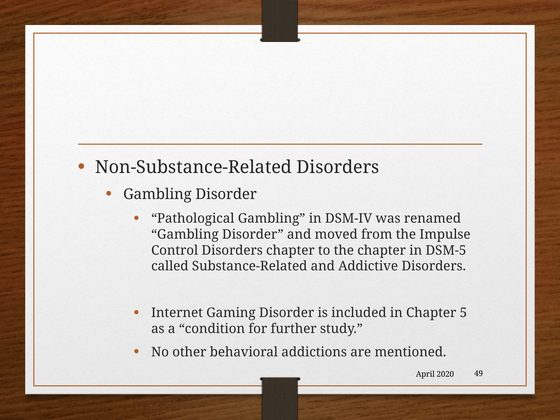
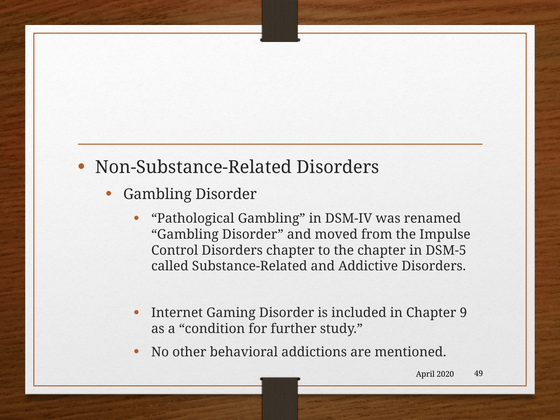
5: 5 -> 9 (463, 313)
